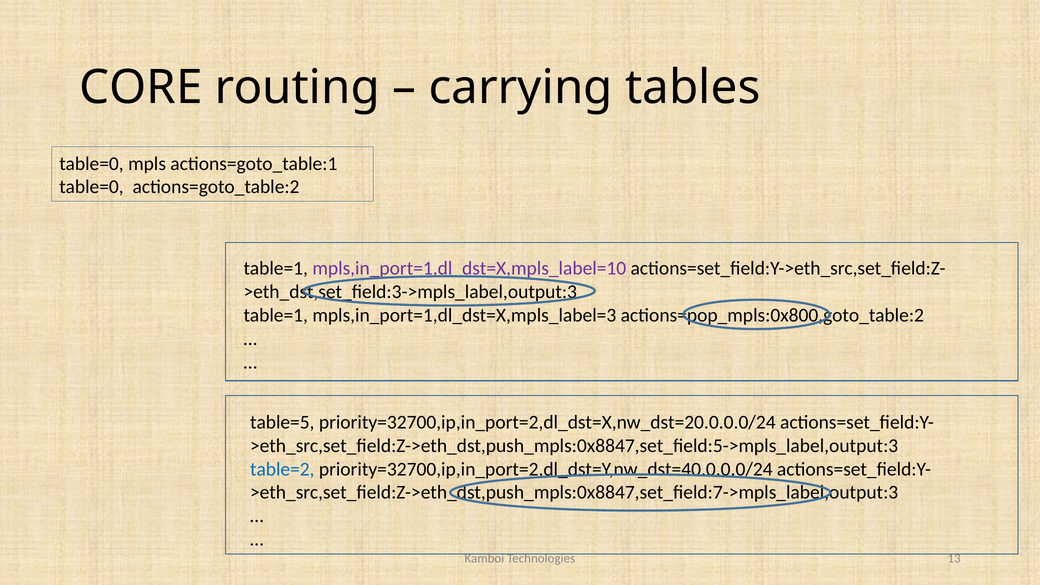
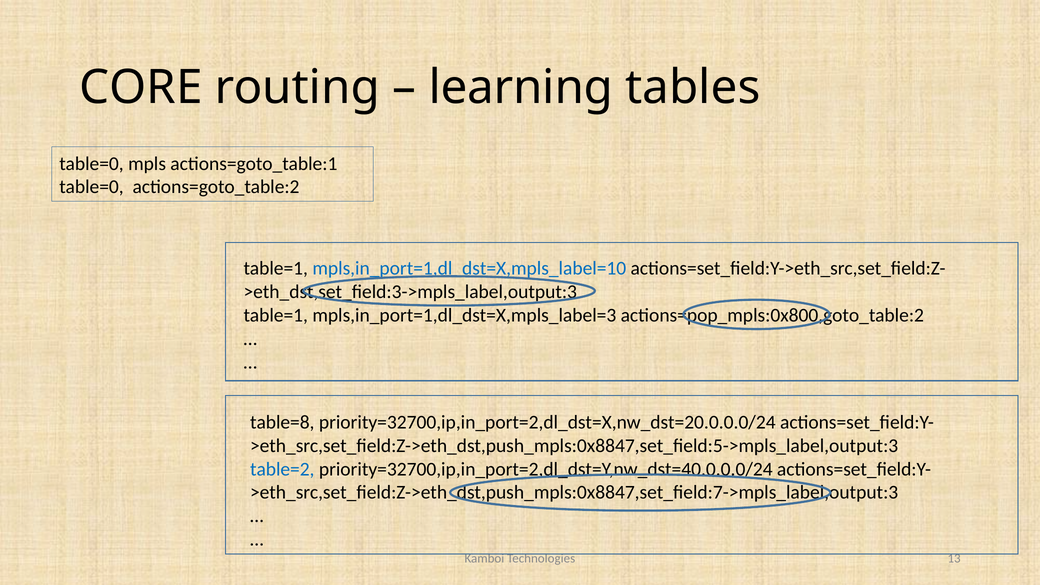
carrying: carrying -> learning (521, 87)
mpls,in_port=1,dl_dst=X,mpls_label=10 colour: purple -> blue (469, 268)
table=5: table=5 -> table=8 (282, 422)
